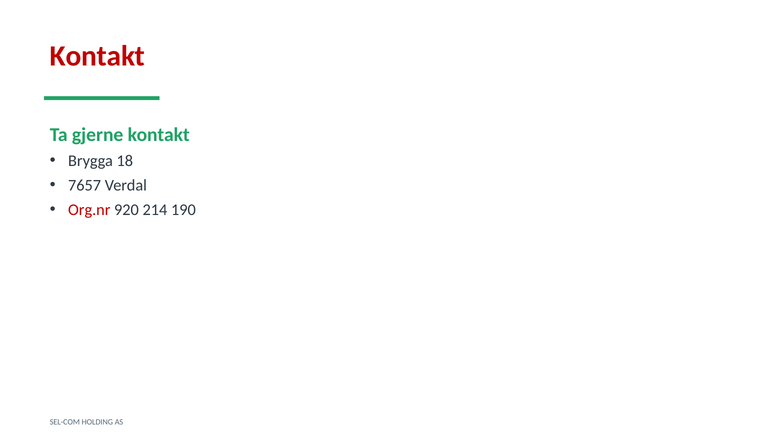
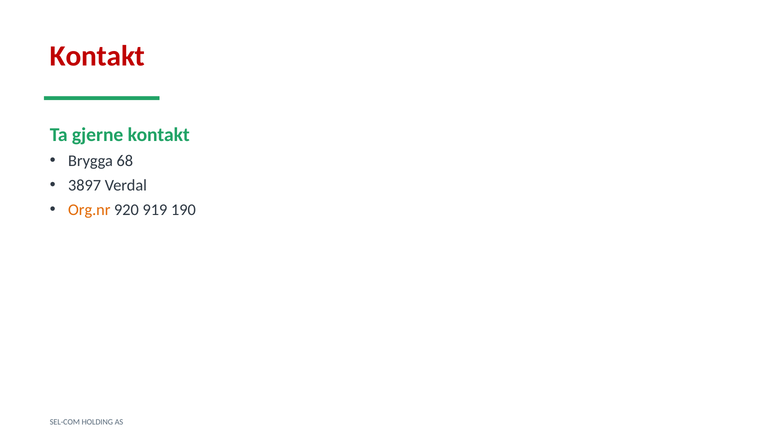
18: 18 -> 68 (125, 161)
7657: 7657 -> 3897 (85, 185)
Org.nr colour: red -> orange (89, 210)
214: 214 -> 919 (155, 210)
